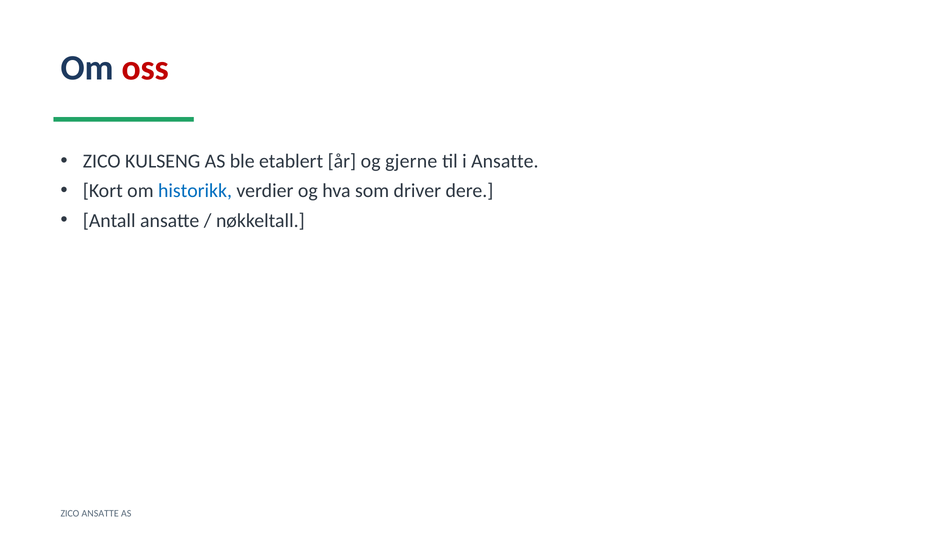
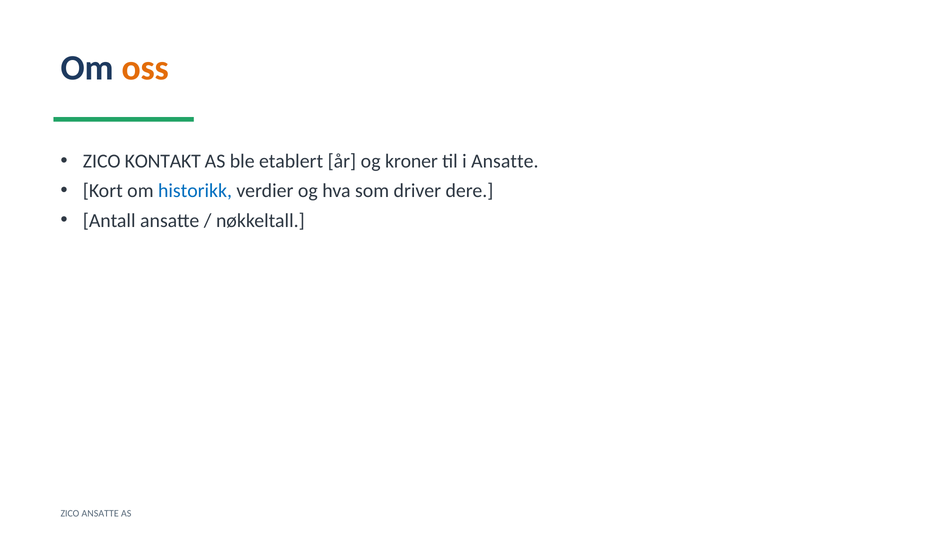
oss colour: red -> orange (145, 68)
KULSENG: KULSENG -> KONTAKT (163, 161)
gjerne: gjerne -> kroner (411, 161)
